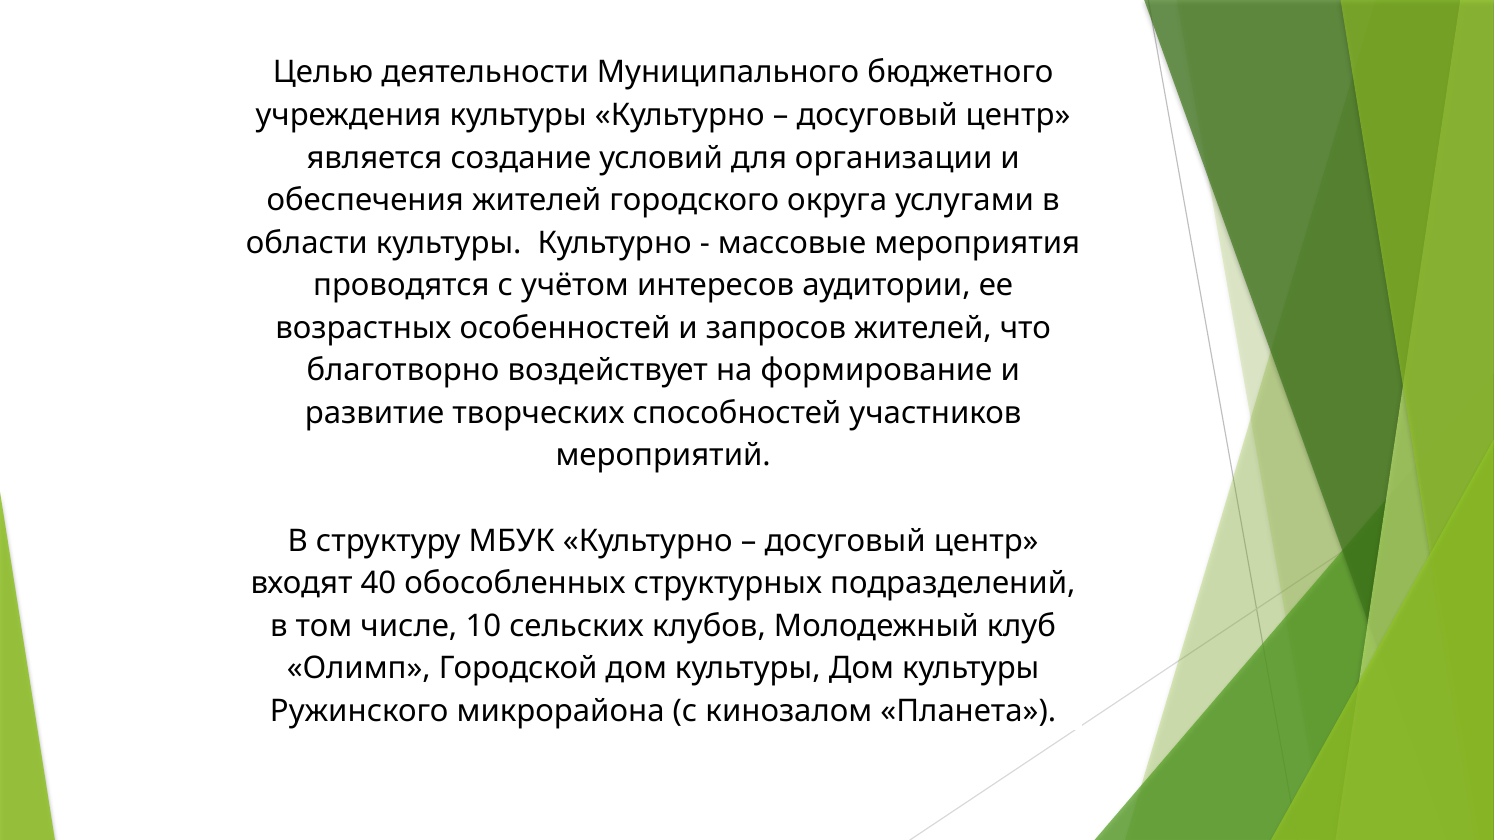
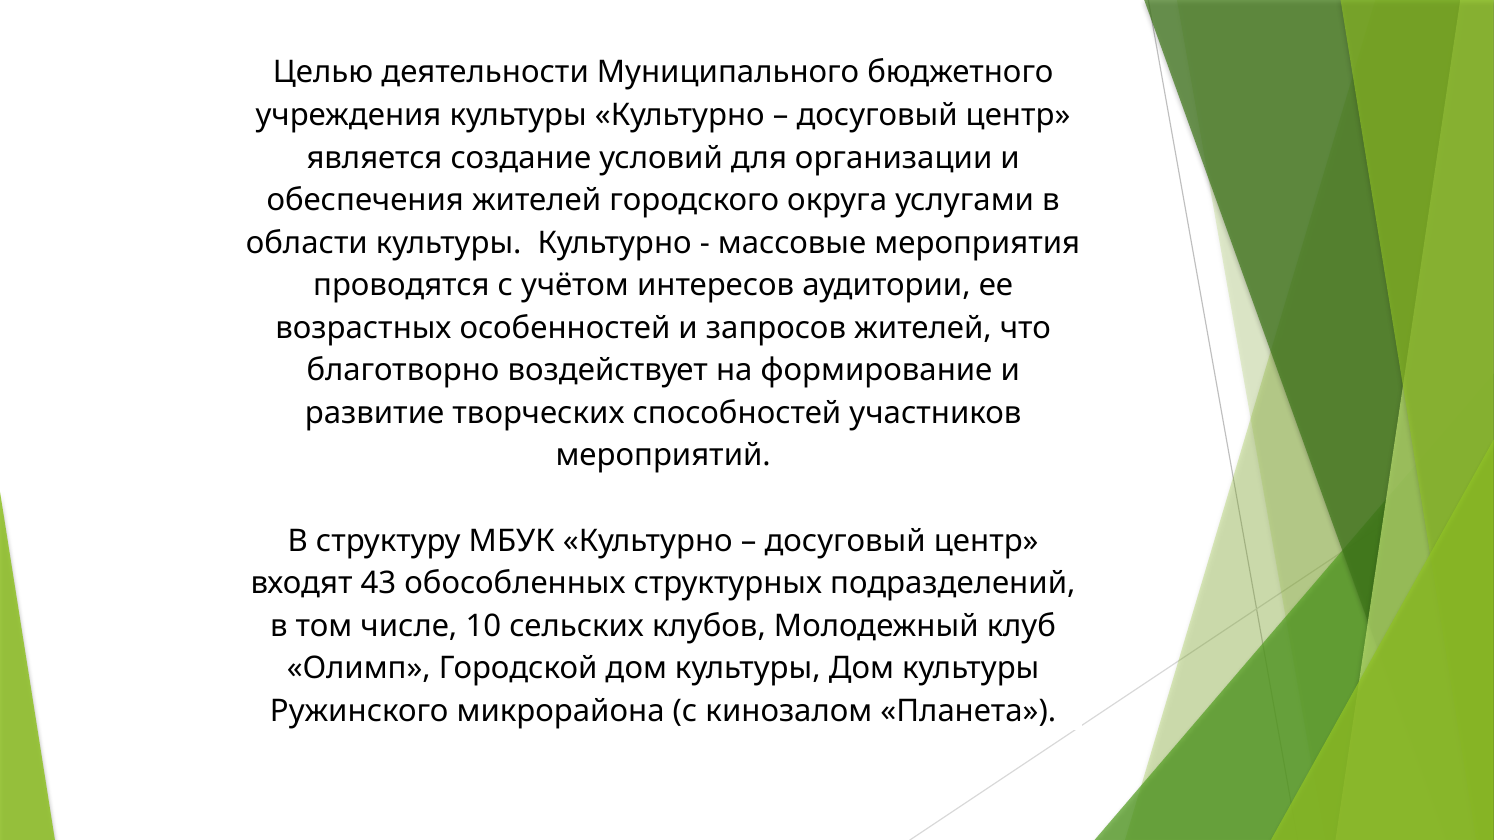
40: 40 -> 43 (378, 584)
